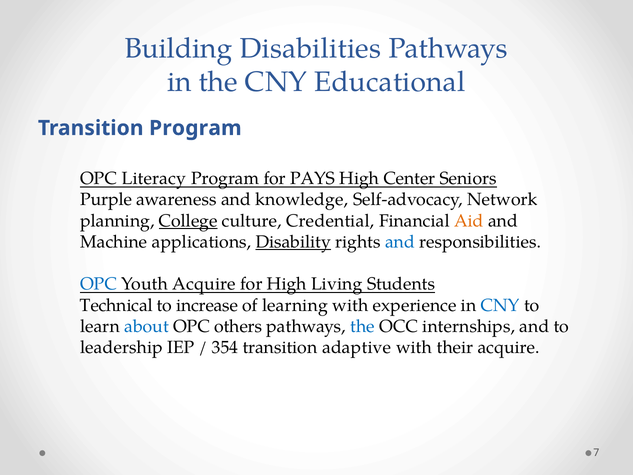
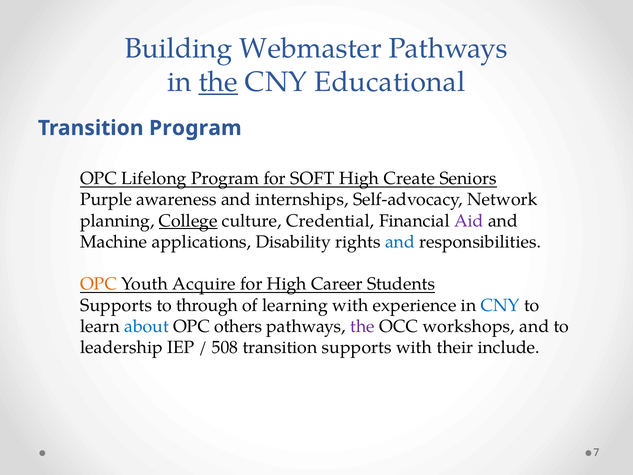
Disabilities: Disabilities -> Webmaster (311, 48)
the underline: none -> present (218, 82)
Literacy: Literacy -> Lifelong (154, 178)
PAYS: PAYS -> SOFT (313, 178)
Center: Center -> Create (409, 178)
knowledge: knowledge -> internships (302, 200)
Aid colour: orange -> purple (469, 221)
Disability underline: present -> none (293, 242)
OPC colour: blue -> orange (99, 284)
Living: Living -> Career (337, 284)
Technical: Technical -> Supports (116, 305)
increase: increase -> through (207, 305)
the colour: blue -> purple (363, 326)
internships: internships -> workshops (469, 326)
354: 354 -> 508 (225, 347)
transition adaptive: adaptive -> supports (357, 347)
their acquire: acquire -> include (509, 347)
